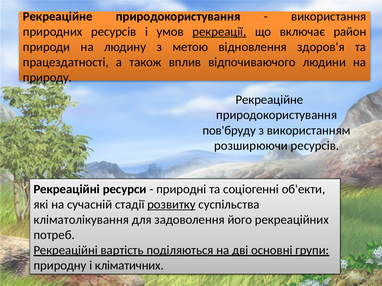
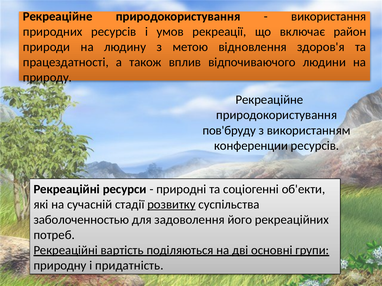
рекреації underline: present -> none (219, 32)
розширюючи: розширюючи -> конференции (251, 146)
кліматолікування: кліматолікування -> заболоченностью (81, 220)
кліматичних: кліматичних -> придатність (129, 266)
